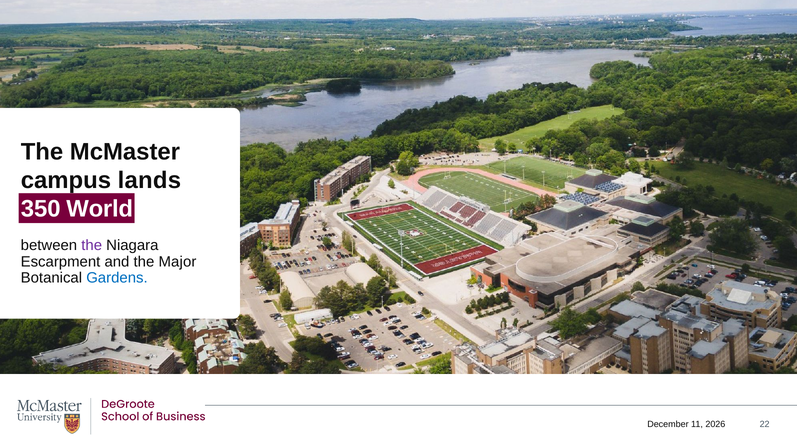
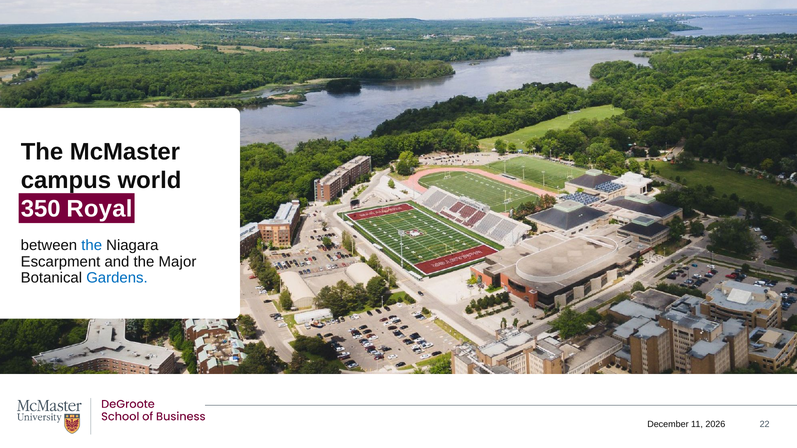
lands: lands -> world (149, 180)
World: World -> Royal (99, 209)
the colour: purple -> blue (92, 246)
